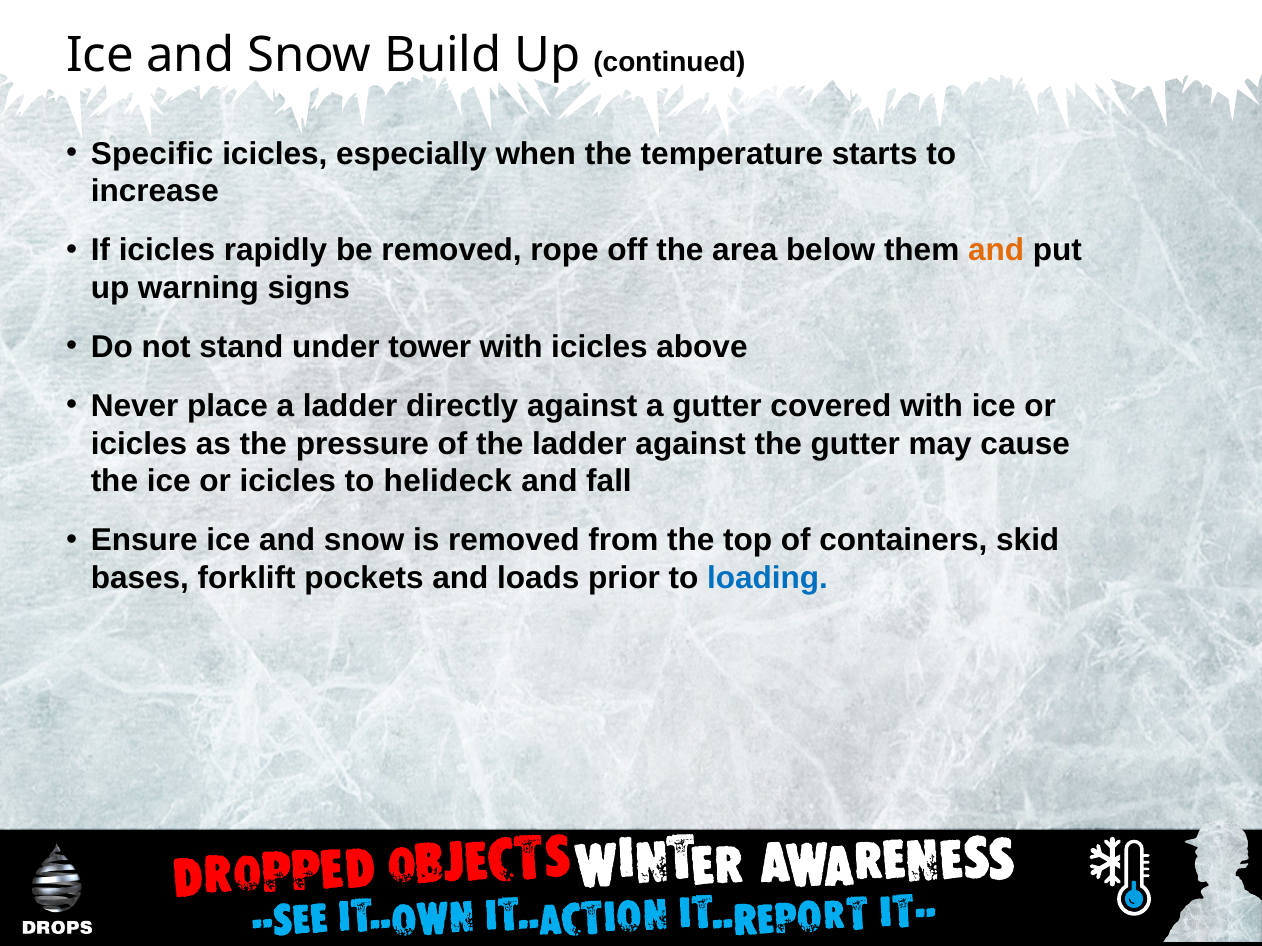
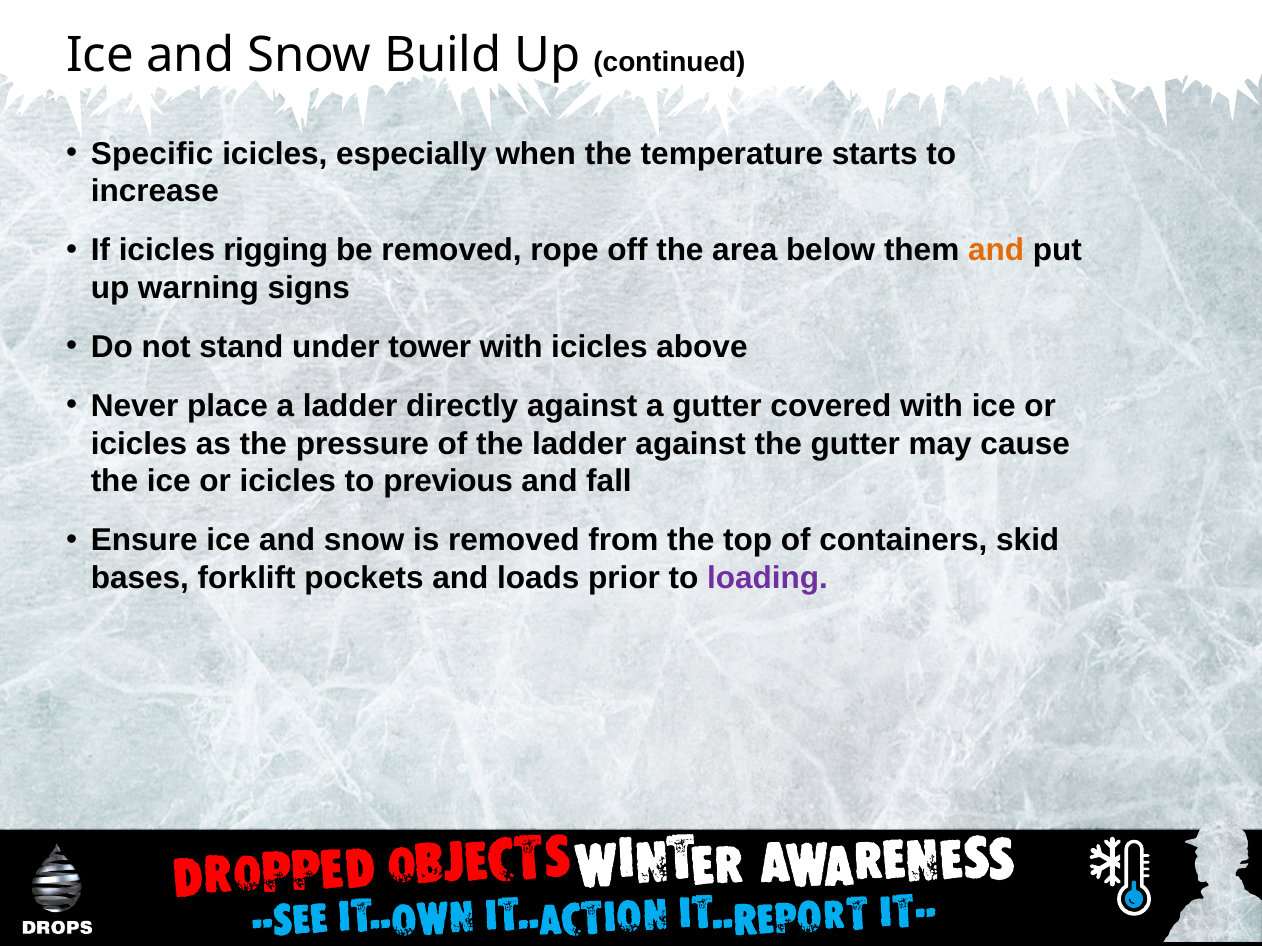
rapidly: rapidly -> rigging (276, 250)
helideck: helideck -> previous (448, 482)
loading colour: blue -> purple (768, 579)
